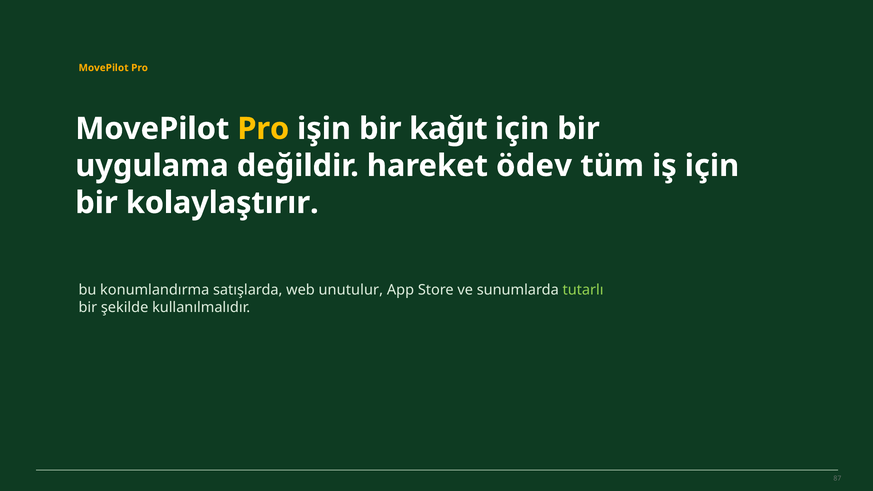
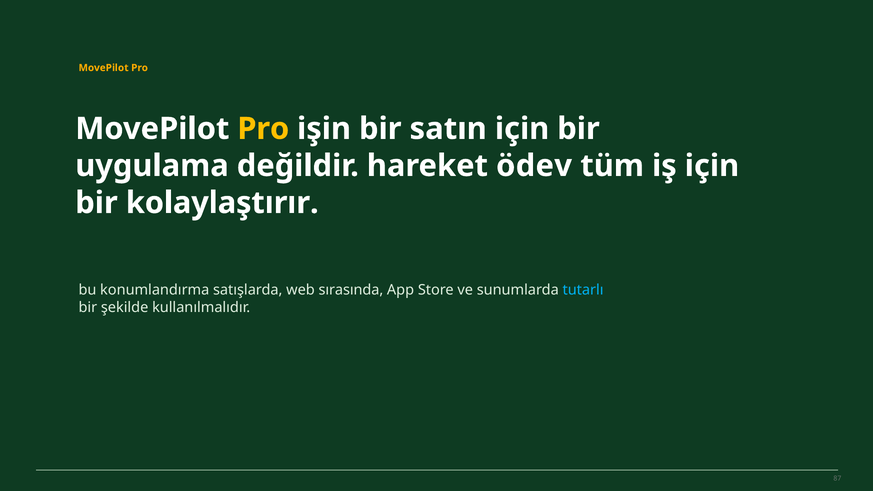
kağıt: kağıt -> satın (448, 129)
unutulur: unutulur -> sırasında (351, 290)
tutarlı colour: light green -> light blue (583, 290)
